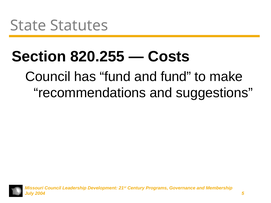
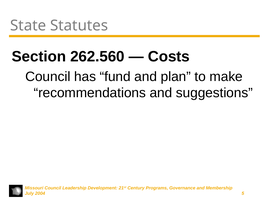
820.255: 820.255 -> 262.560 (97, 57)
and fund: fund -> plan (176, 77)
